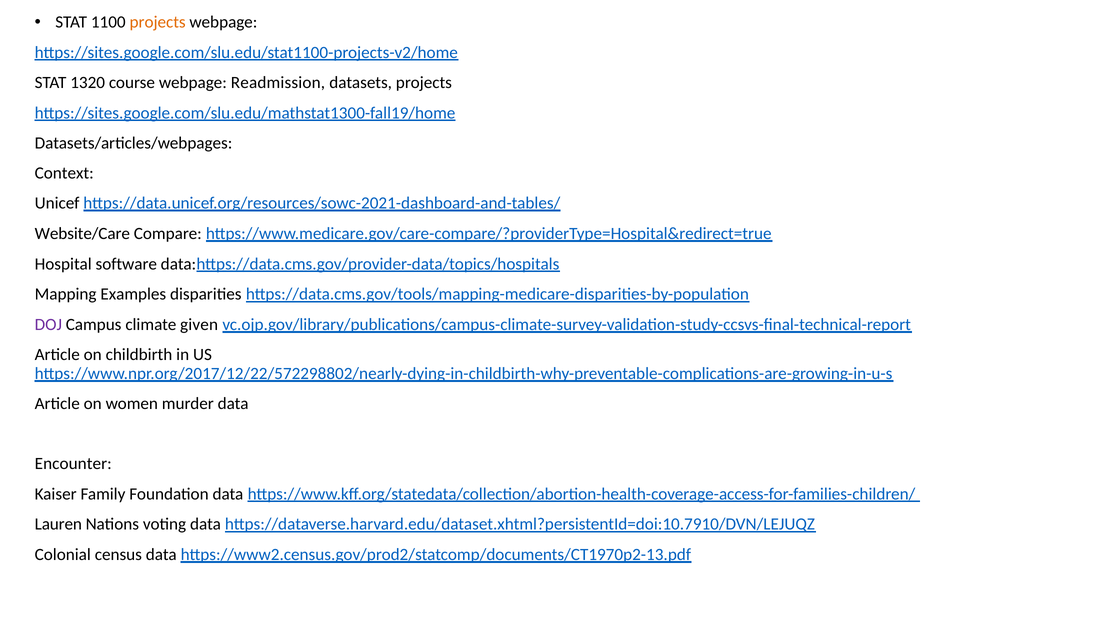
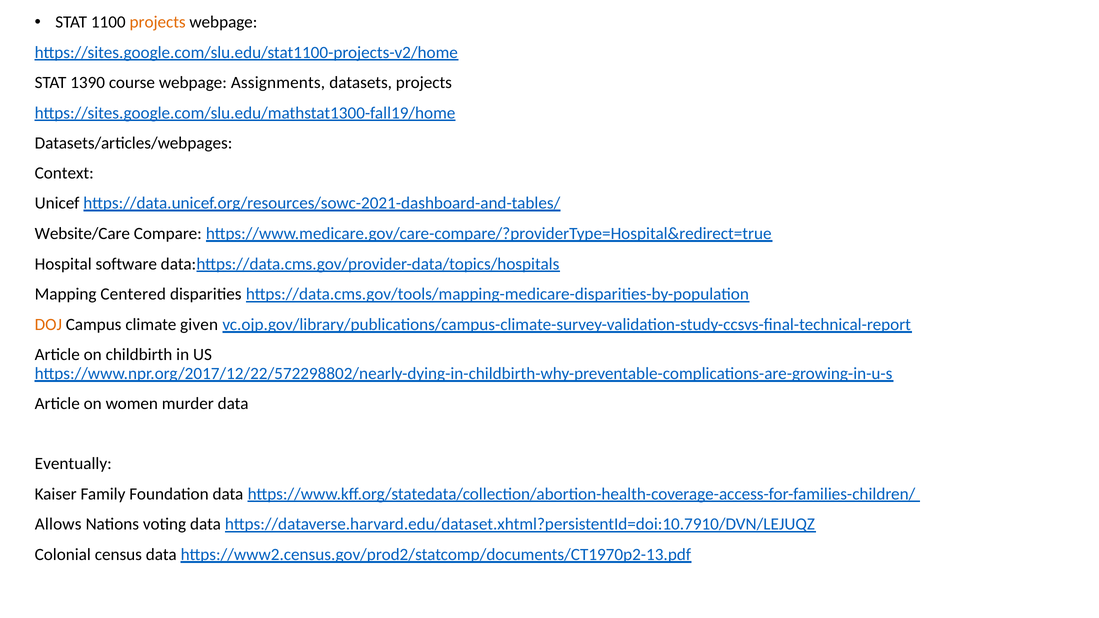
1320: 1320 -> 1390 (88, 83)
Readmission: Readmission -> Assignments (278, 83)
Examples: Examples -> Centered (133, 294)
DOJ colour: purple -> orange (48, 325)
Encounter: Encounter -> Eventually (73, 464)
Lauren: Lauren -> Allows (58, 524)
